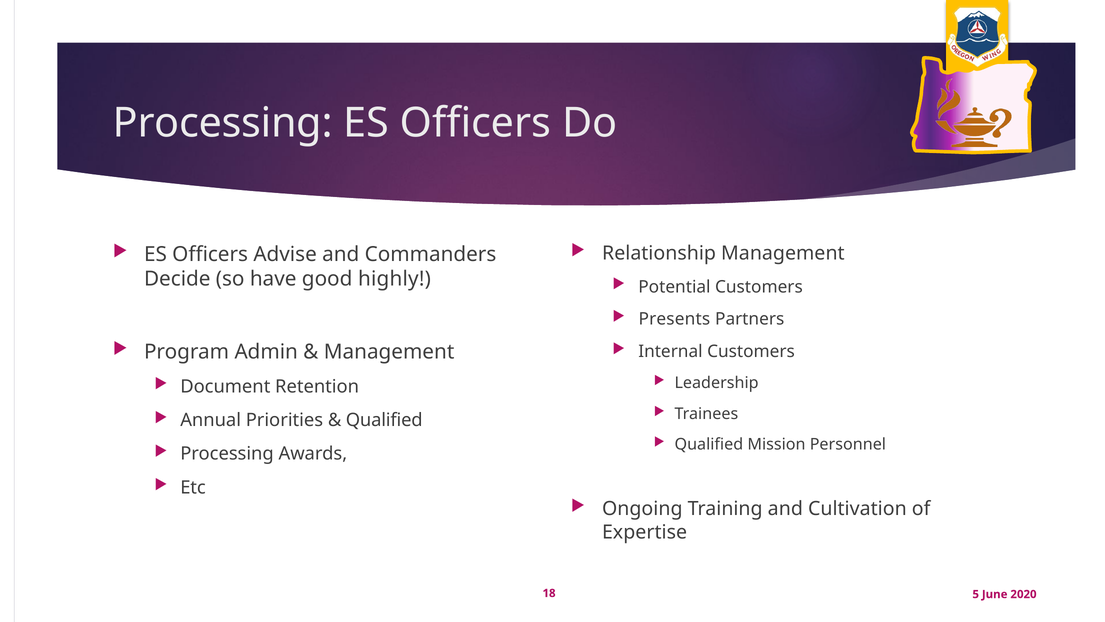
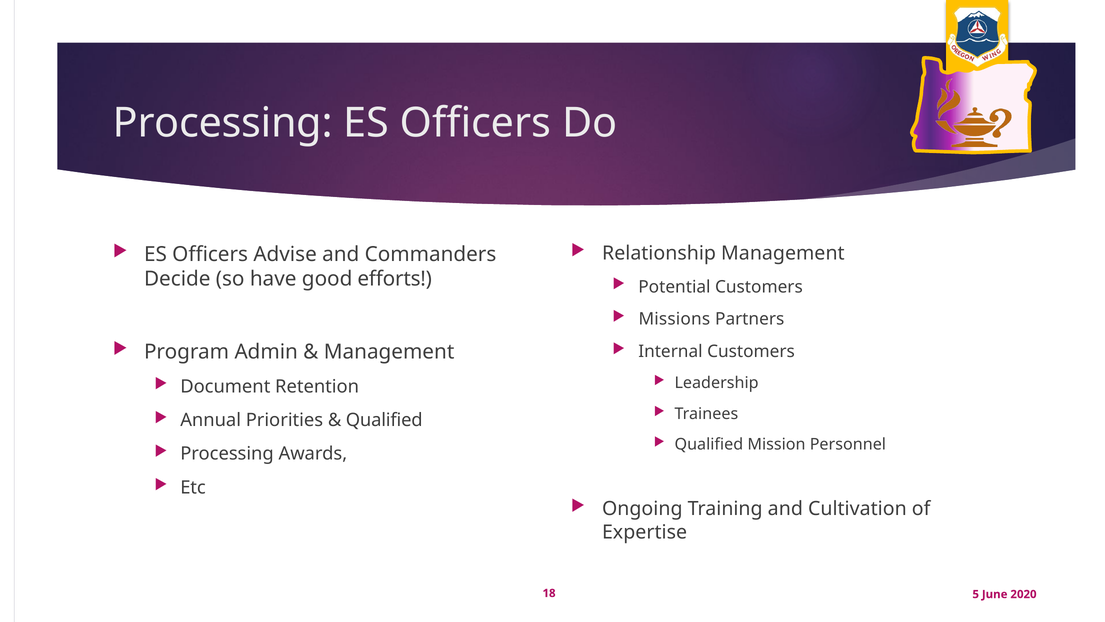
highly: highly -> efforts (395, 279)
Presents: Presents -> Missions (674, 319)
